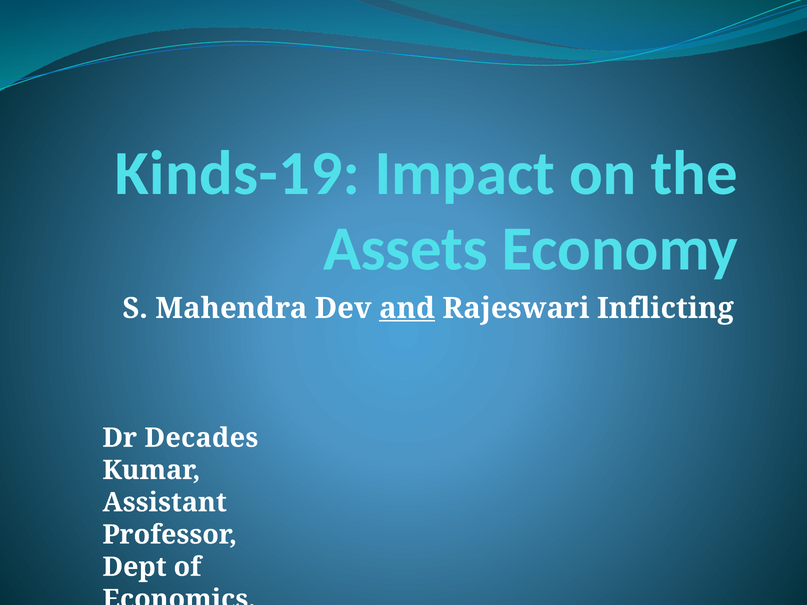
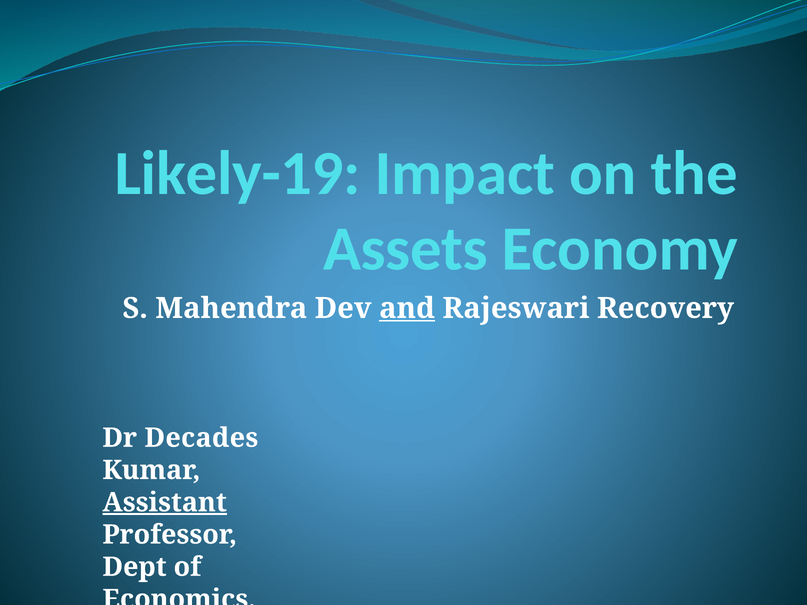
Kinds-19: Kinds-19 -> Likely-19 (238, 174)
Inflicting: Inflicting -> Recovery (665, 308)
Assistant underline: none -> present (165, 503)
